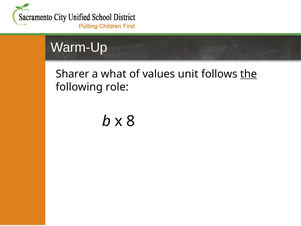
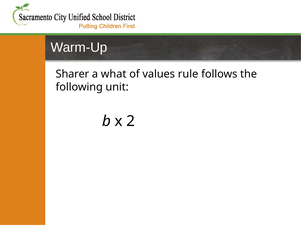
unit: unit -> rule (188, 74)
the underline: present -> none (249, 74)
role: role -> unit (117, 87)
8: 8 -> 2 (131, 121)
